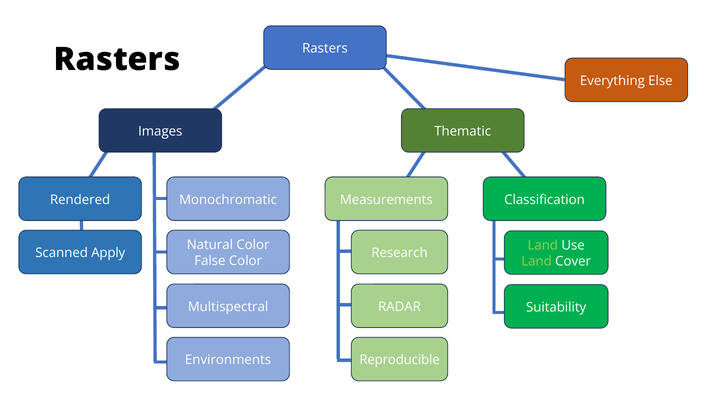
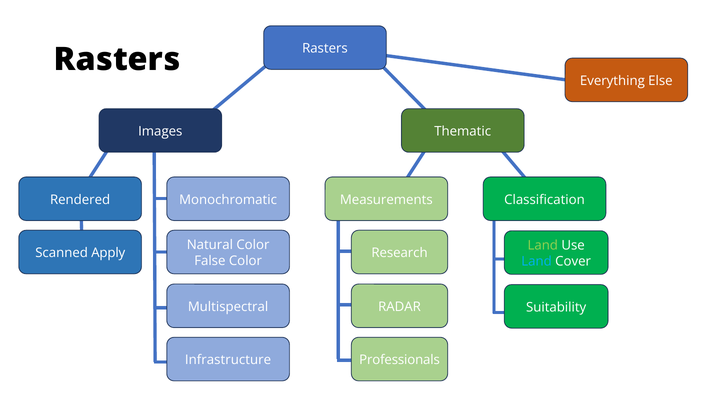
Land colour: light green -> light blue (537, 262)
Environments: Environments -> Infrastructure (228, 360)
Reproducible: Reproducible -> Professionals (400, 360)
